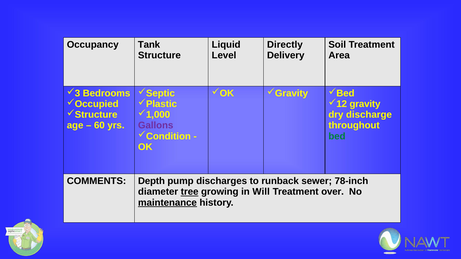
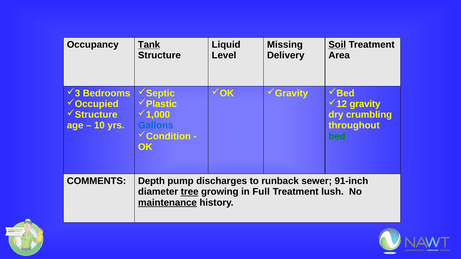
Tank underline: none -> present (149, 45)
Directly: Directly -> Missing (285, 45)
Soil underline: none -> present (337, 45)
discharge: discharge -> crumbling (369, 115)
60: 60 -> 10 (99, 126)
Gallons colour: purple -> blue (156, 126)
78-inch: 78-inch -> 91-inch (351, 181)
Will: Will -> Full (261, 192)
over: over -> lush (332, 192)
